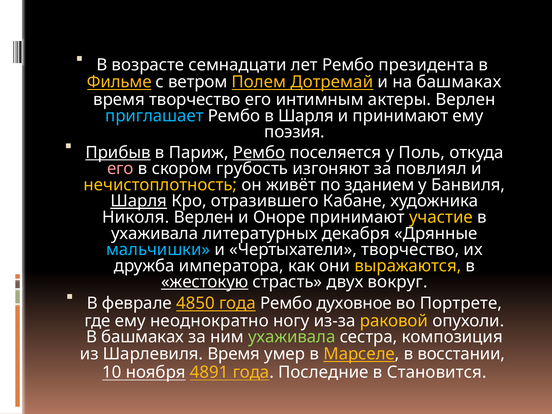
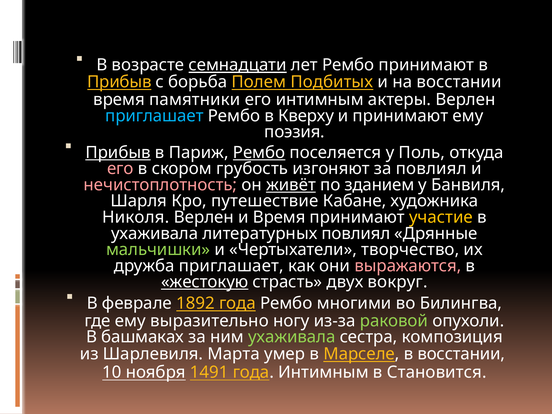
семнадцати underline: none -> present (238, 65)
Рембо президента: президента -> принимают (426, 65)
Фильме: Фильме -> Прибыв (119, 82)
ветром: ветром -> борьба (198, 82)
Дотремай: Дотремай -> Подбитых (332, 82)
на башмаках: башмаках -> восстании (459, 82)
время творчество: творчество -> памятники (195, 100)
в Шарля: Шарля -> Кверху (306, 116)
нечистоплотность colour: yellow -> pink (160, 185)
живёт underline: none -> present (291, 185)
Шарля underline: present -> none (139, 201)
отразившего: отразившего -> путешествие (265, 201)
и Оноре: Оноре -> Время (279, 217)
литературных декабря: декабря -> повлиял (356, 233)
мальчишки colour: light blue -> light green (158, 250)
дружба императора: императора -> приглашает (231, 266)
выражаются colour: yellow -> pink (408, 266)
4850: 4850 -> 1892 (196, 303)
духовное: духовное -> многими (354, 303)
Портрете: Портрете -> Билингва (461, 303)
неоднократно: неоднократно -> выразительно (209, 321)
раковой colour: yellow -> light green (394, 321)
Шарлевиля Время: Время -> Марта (234, 354)
4891: 4891 -> 1491 (209, 372)
года Последние: Последние -> Интимным (323, 372)
